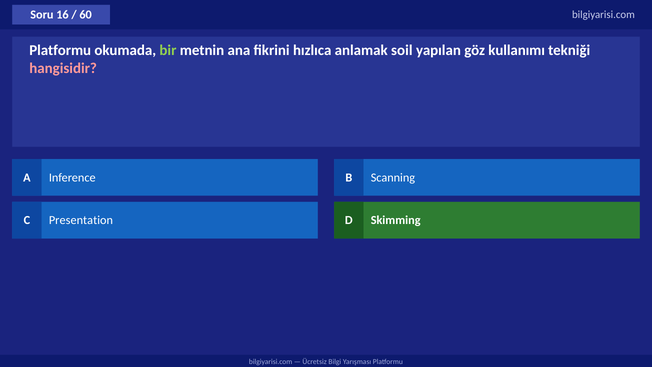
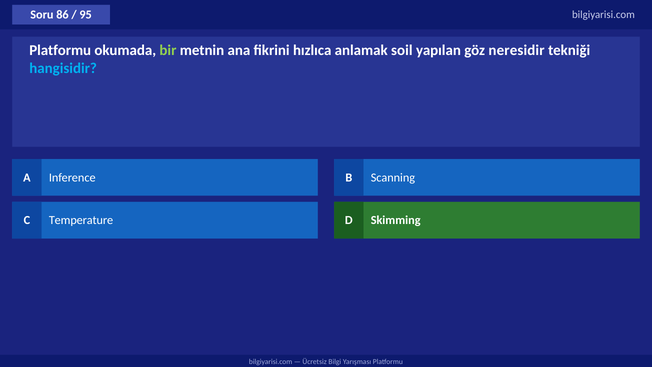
16: 16 -> 86 (62, 15)
60: 60 -> 95 (86, 15)
kullanımı: kullanımı -> neresidir (517, 50)
hangisidir colour: pink -> light blue (63, 68)
Presentation: Presentation -> Temperature (81, 220)
